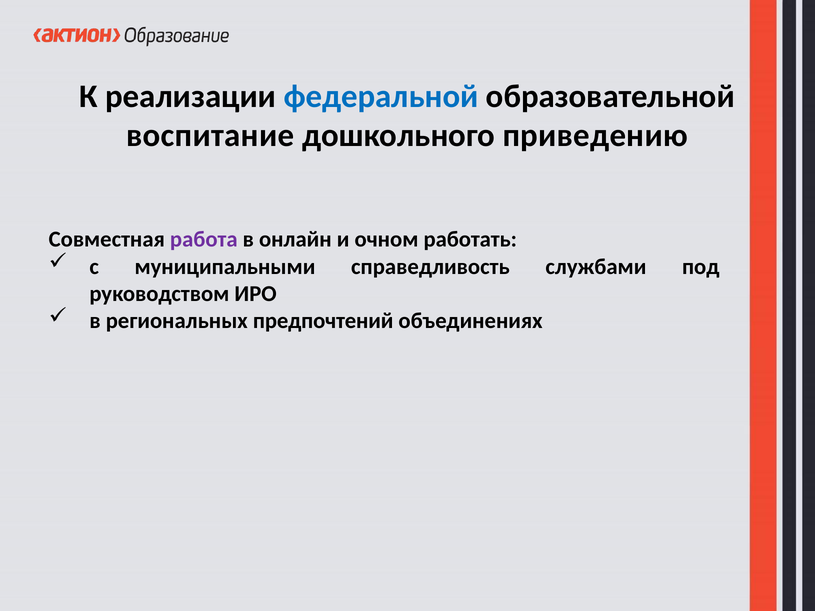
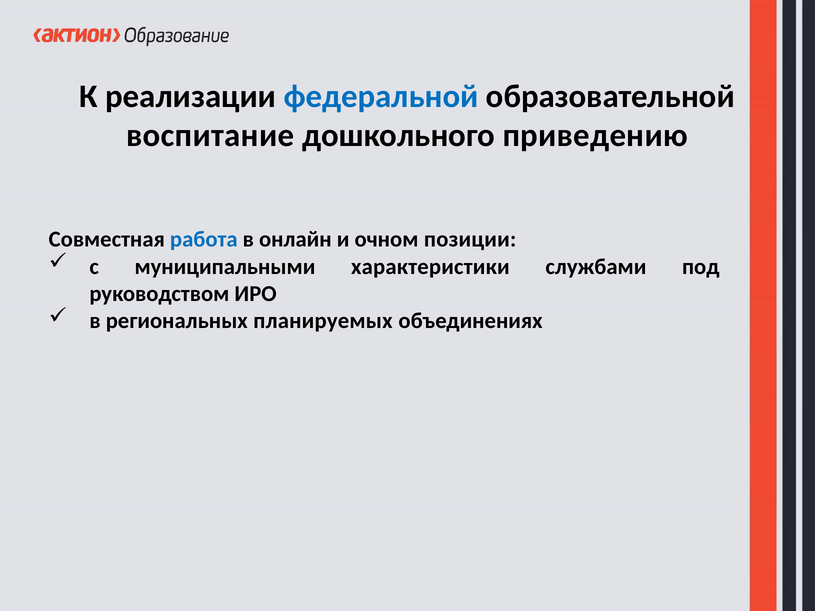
работа colour: purple -> blue (204, 239)
работать: работать -> позиции (470, 239)
справедливость: справедливость -> характеристики (430, 267)
предпочтений: предпочтений -> планируемых (323, 321)
